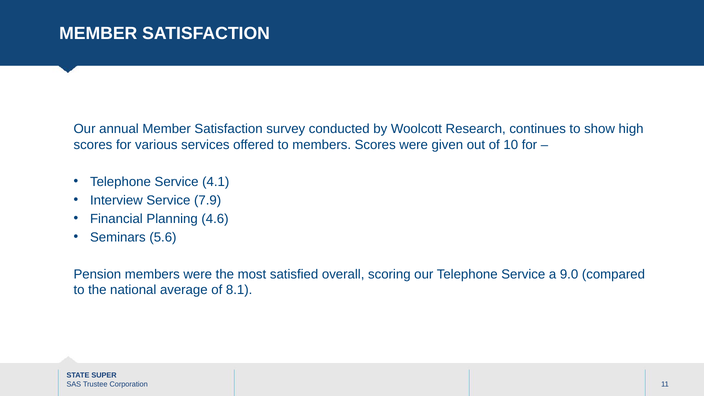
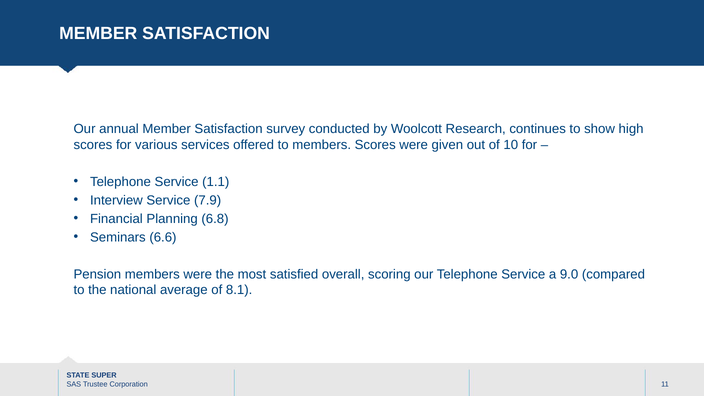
4.1: 4.1 -> 1.1 (216, 182)
4.6: 4.6 -> 6.8 (215, 219)
5.6: 5.6 -> 6.6 (163, 237)
